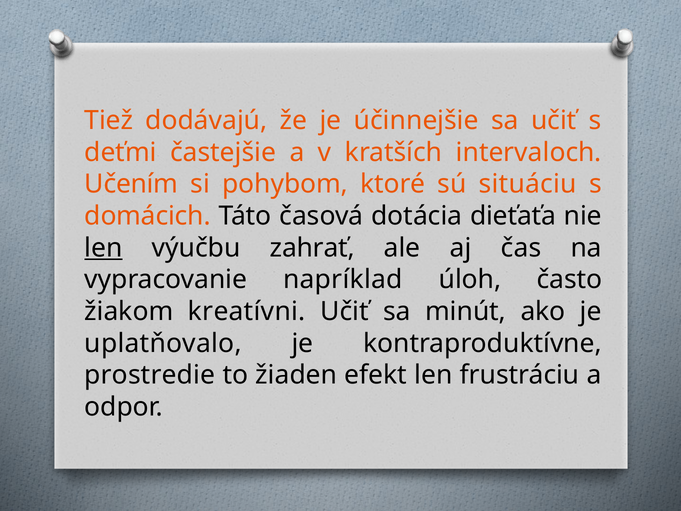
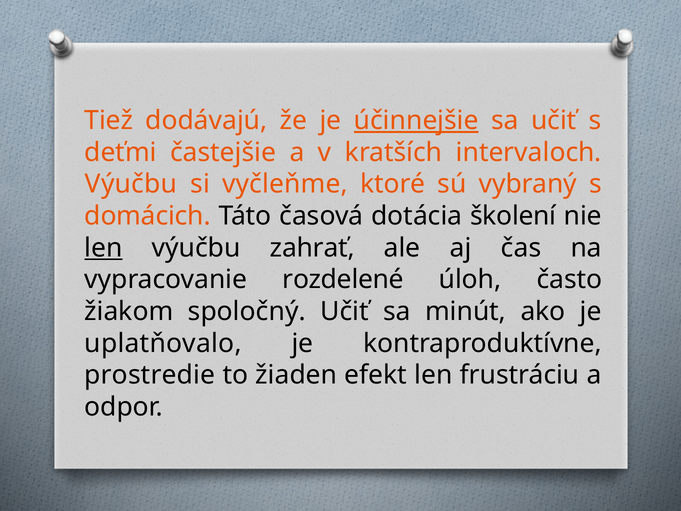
účinnejšie underline: none -> present (416, 121)
Učením: Učením -> Výučbu (131, 184)
pohybom: pohybom -> vyčleňme (285, 184)
situáciu: situáciu -> vybraný (528, 184)
dieťaťa: dieťaťa -> školení (513, 216)
napríklad: napríklad -> rozdelené (343, 280)
kreatívni: kreatívni -> spoločný (247, 311)
